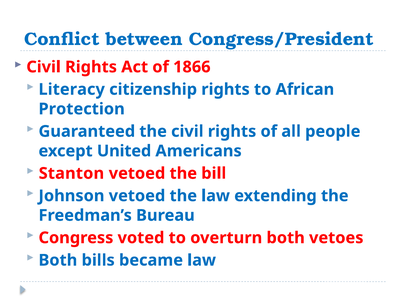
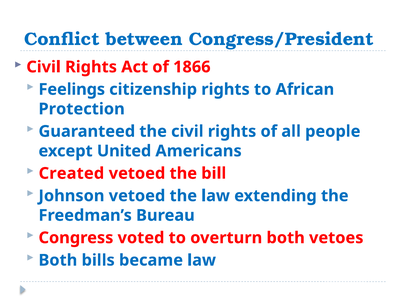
Literacy: Literacy -> Feelings (72, 90)
Stanton: Stanton -> Created (71, 174)
